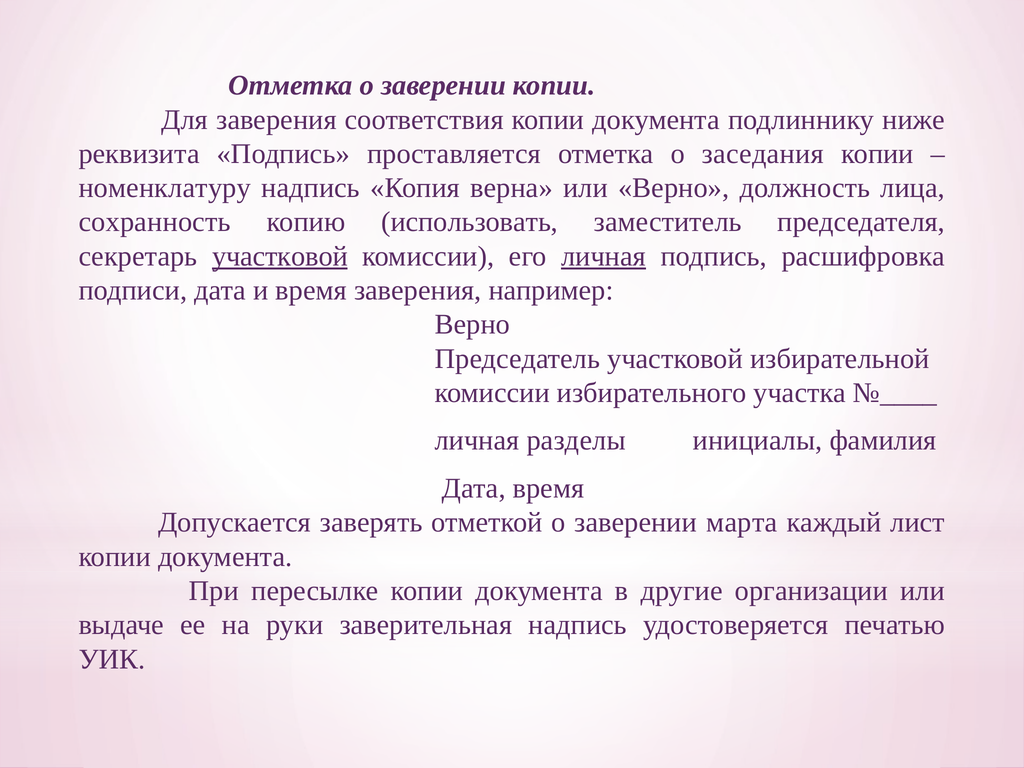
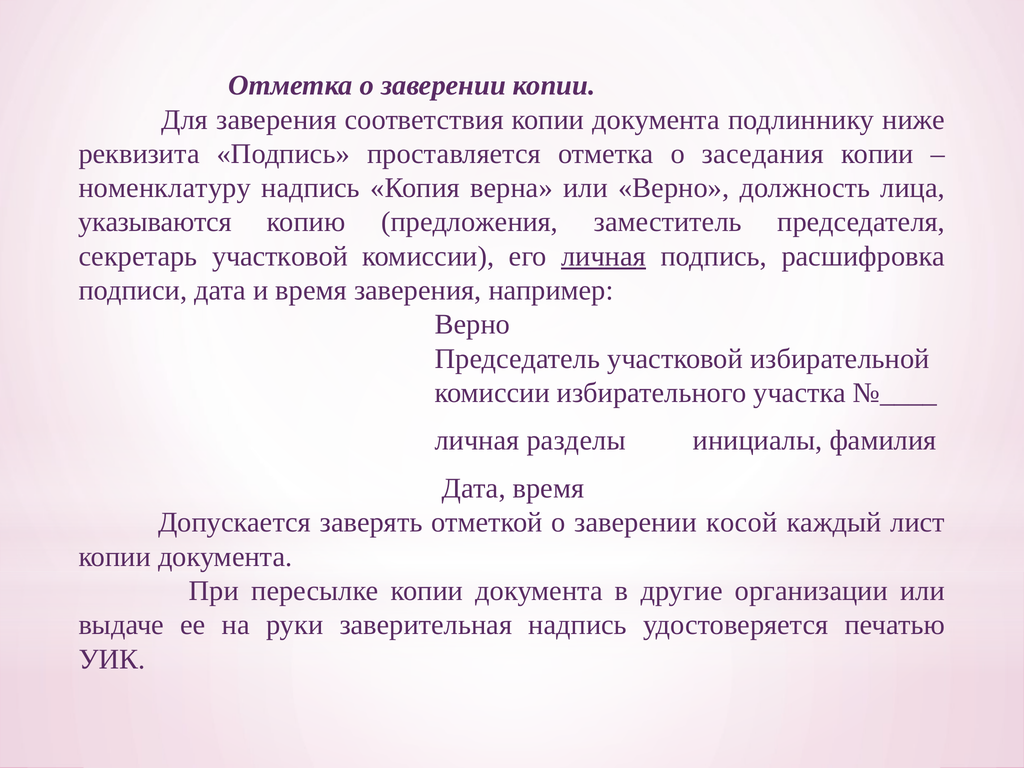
сохранность: сохранность -> указываются (155, 222)
использовать: использовать -> предложения (470, 222)
участковой underline: present -> none (280, 256)
марта: марта -> косой (742, 523)
